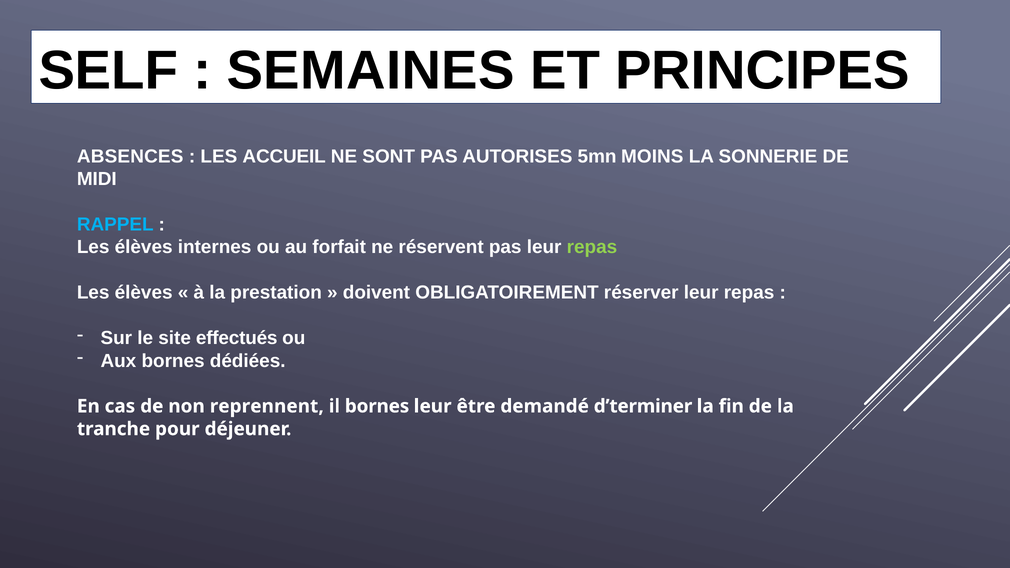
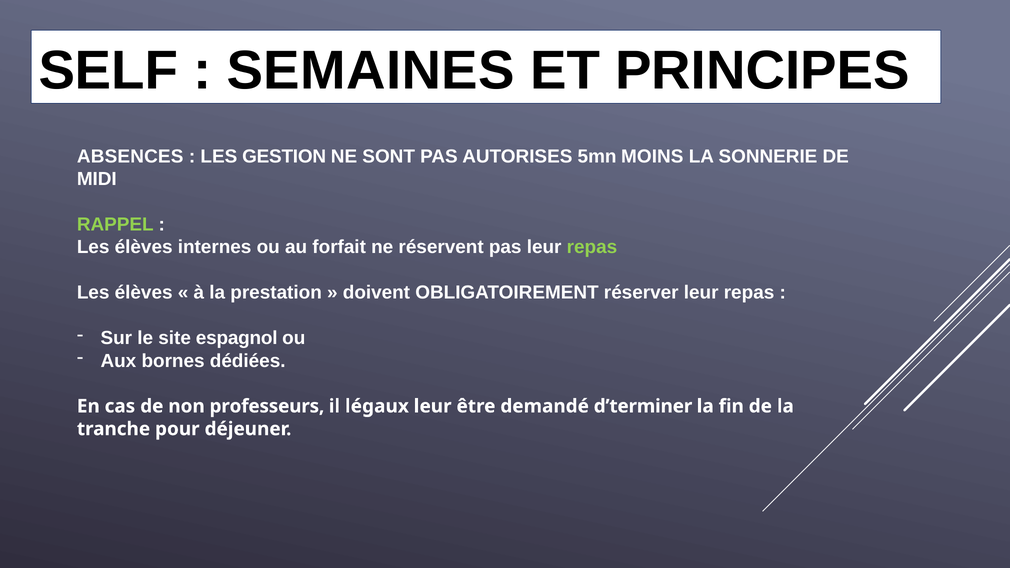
ACCUEIL: ACCUEIL -> GESTION (284, 156)
RAPPEL colour: light blue -> light green (115, 225)
effectués: effectués -> espagnol (237, 338)
reprennent: reprennent -> professeurs (267, 406)
il bornes: bornes -> légaux (377, 406)
